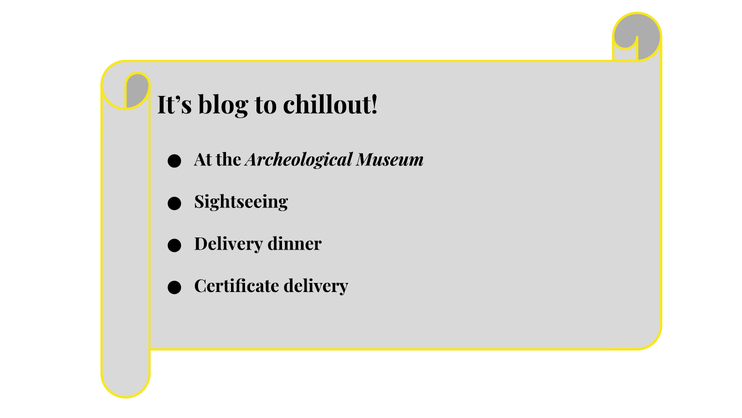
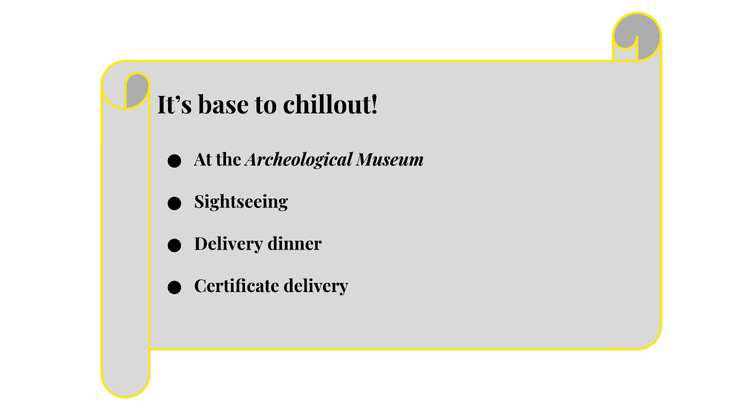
blog: blog -> base (223, 105)
